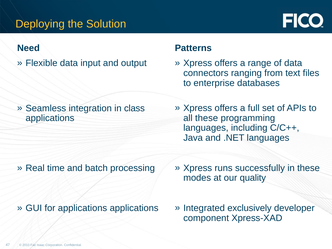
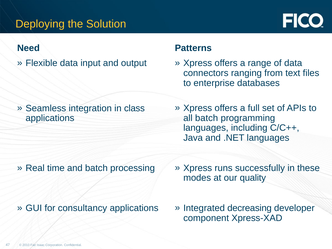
all these: these -> batch (207, 118)
exclusively: exclusively -> decreasing (250, 208)
for applications: applications -> consultancy (83, 208)
